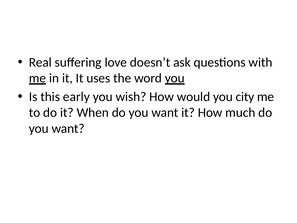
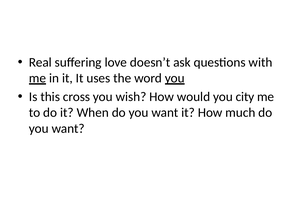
early: early -> cross (76, 97)
